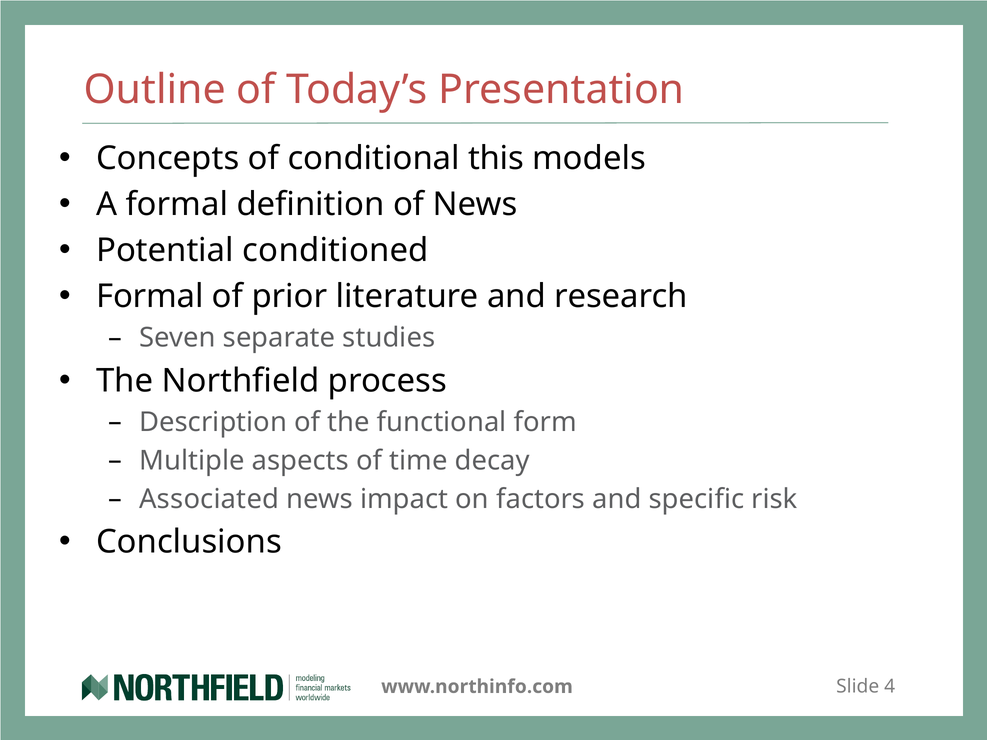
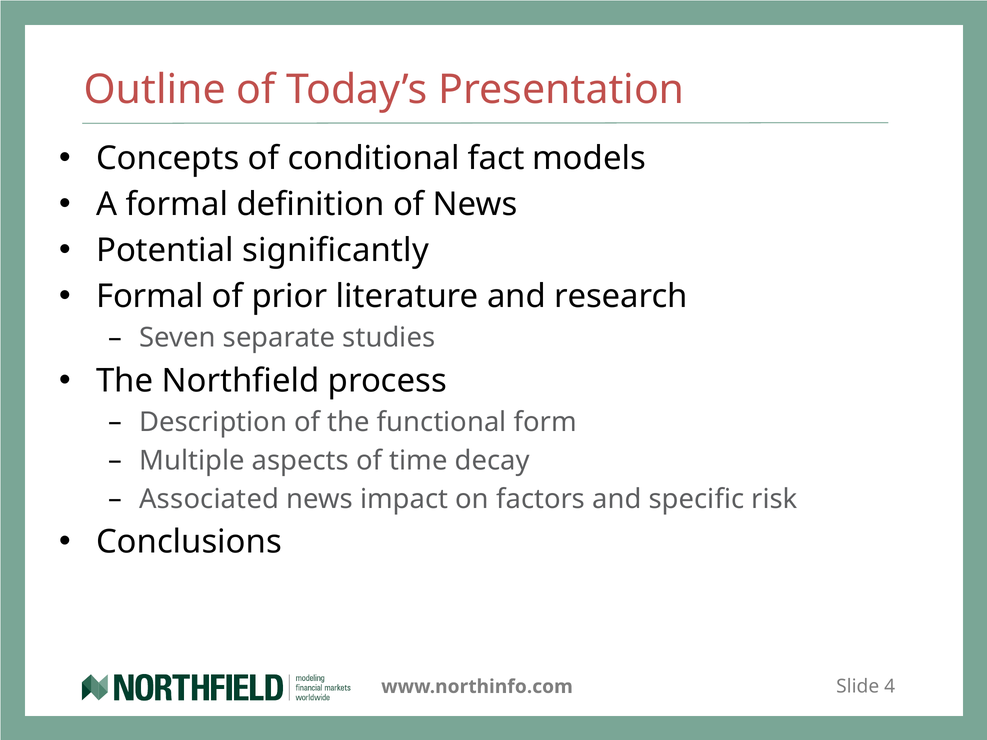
this: this -> fact (496, 159)
conditioned: conditioned -> significantly (336, 251)
